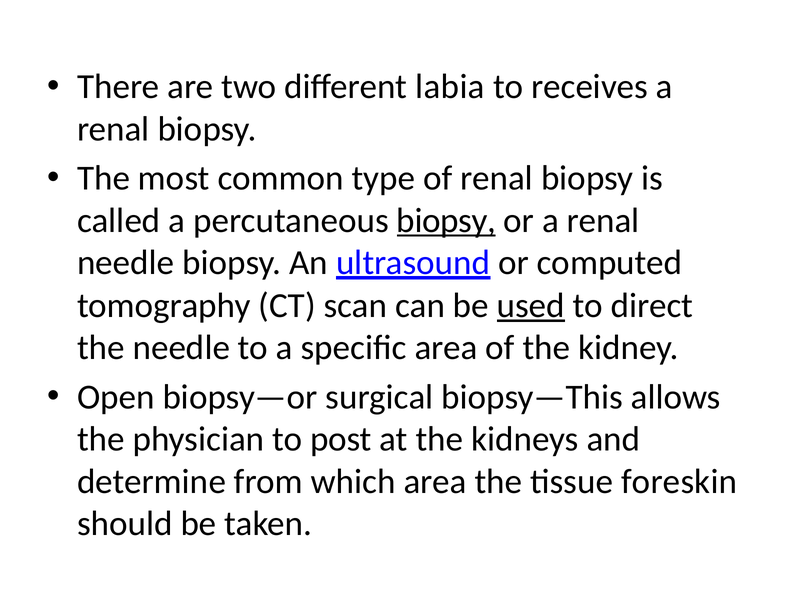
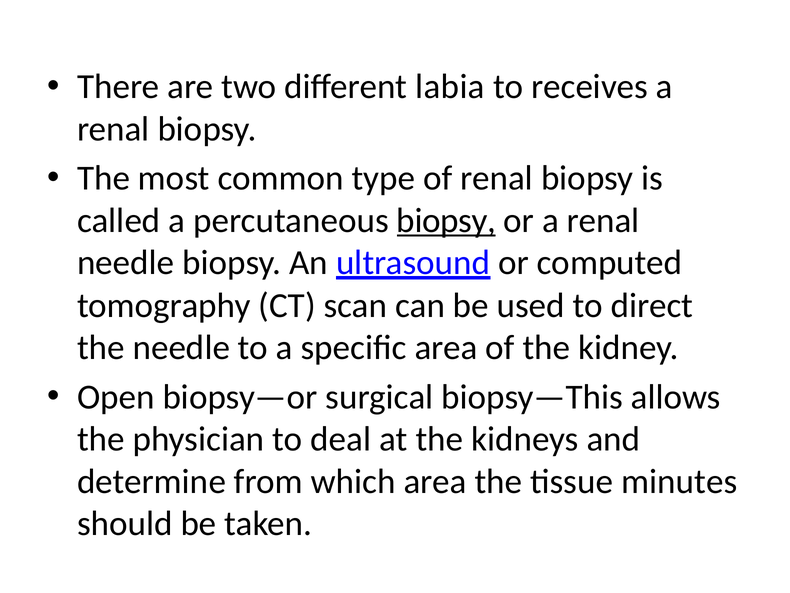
used underline: present -> none (531, 305)
post: post -> deal (341, 439)
foreskin: foreskin -> minutes (679, 481)
